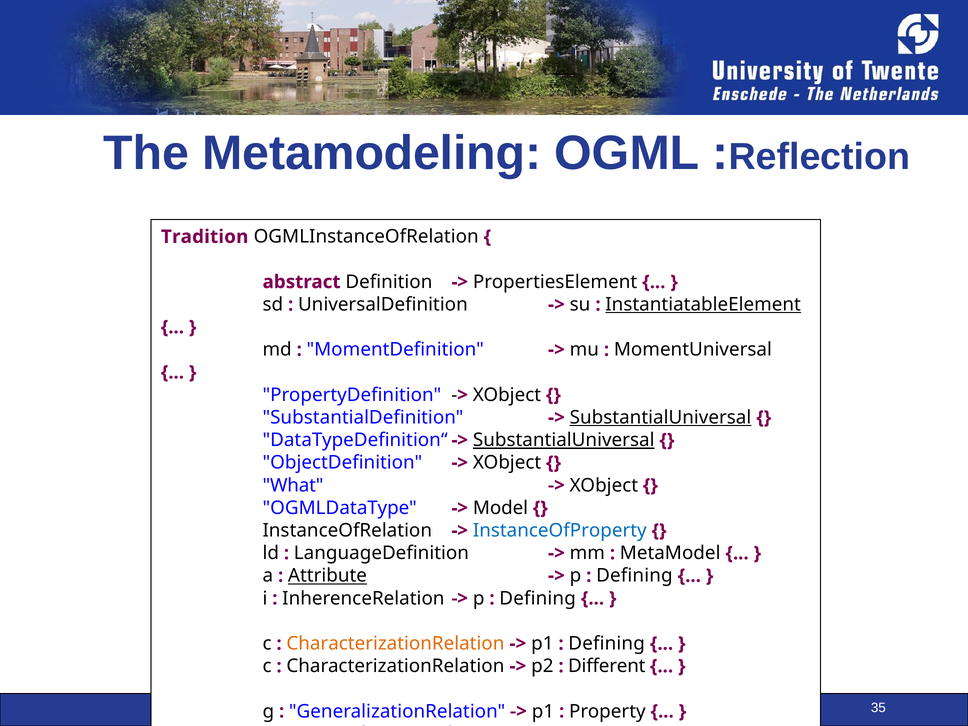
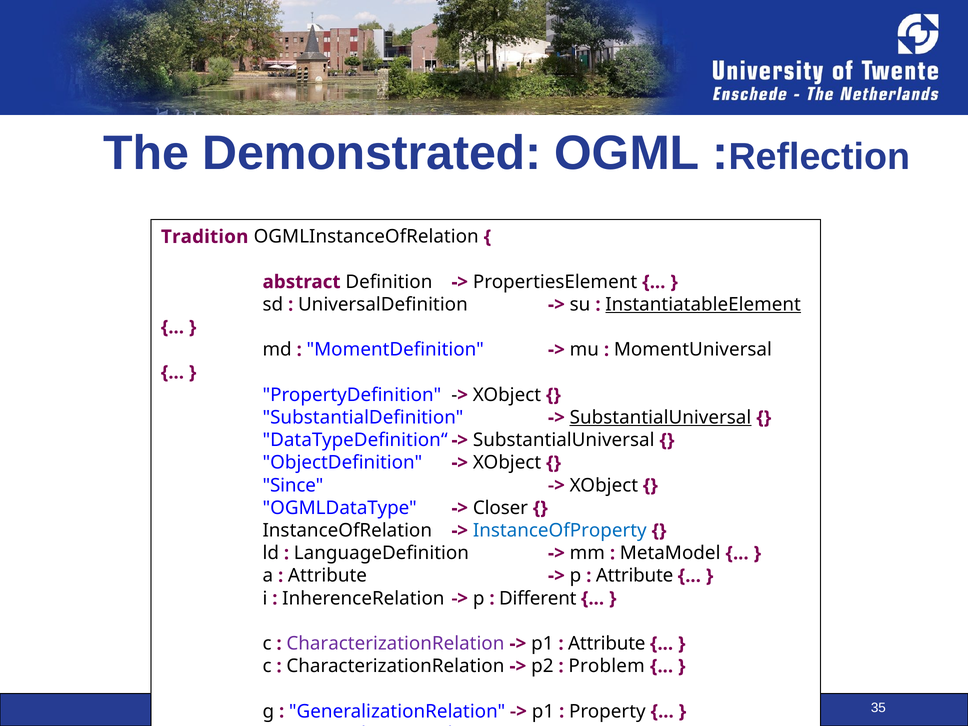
Metamodeling: Metamodeling -> Demonstrated (372, 153)
SubstantialUniversal underline: present -> none (564, 440)
What: What -> Since (293, 485)
Model: Model -> Closer (500, 508)
Attribute underline: present -> none (327, 576)
Defining: Defining -> Attribute (635, 576)
Defining: Defining -> Different (538, 598)
CharacterizationRelation colour: orange -> purple (395, 644)
Defining: Defining -> Attribute (607, 644)
Different: Different -> Problem (607, 666)
